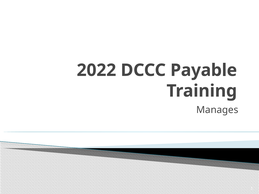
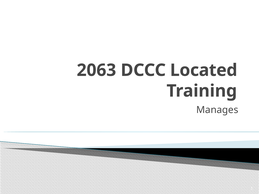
2022: 2022 -> 2063 (96, 70)
Payable: Payable -> Located (204, 70)
